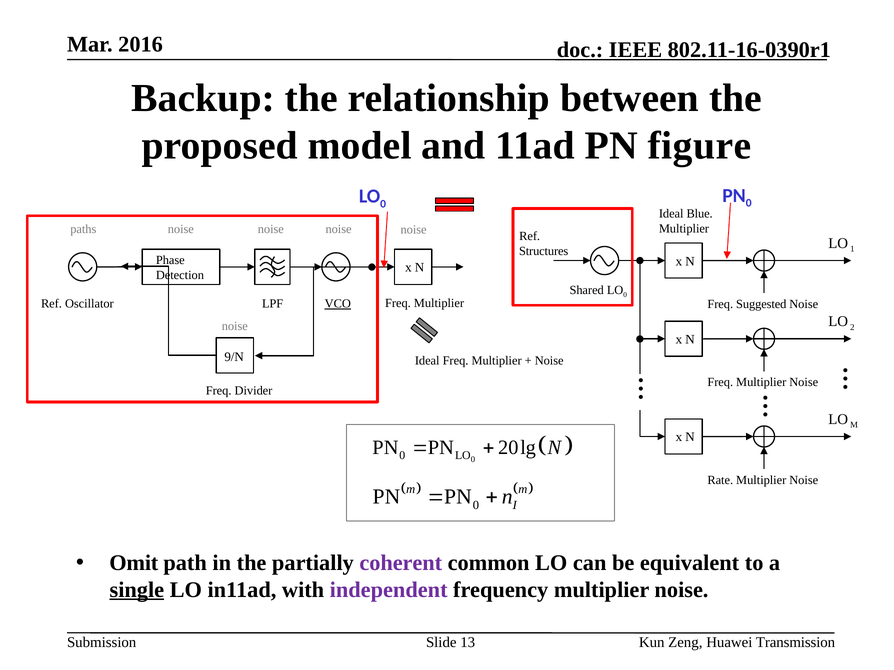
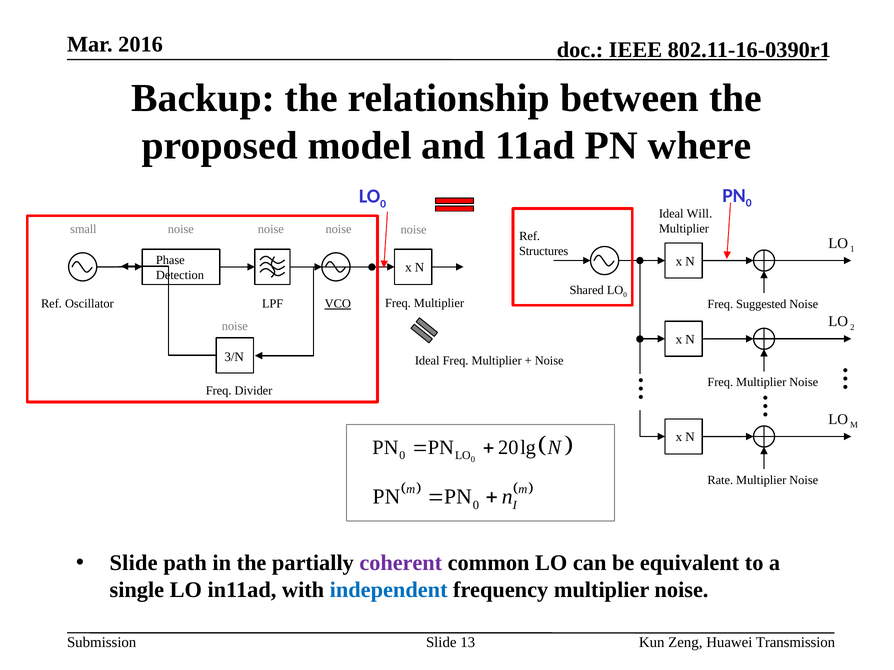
figure: figure -> where (700, 146)
Blue: Blue -> Will (699, 214)
paths: paths -> small (83, 229)
9/N: 9/N -> 3/N (234, 357)
Omit: Omit -> Slide (134, 563)
single underline: present -> none (137, 590)
independent colour: purple -> blue (389, 590)
